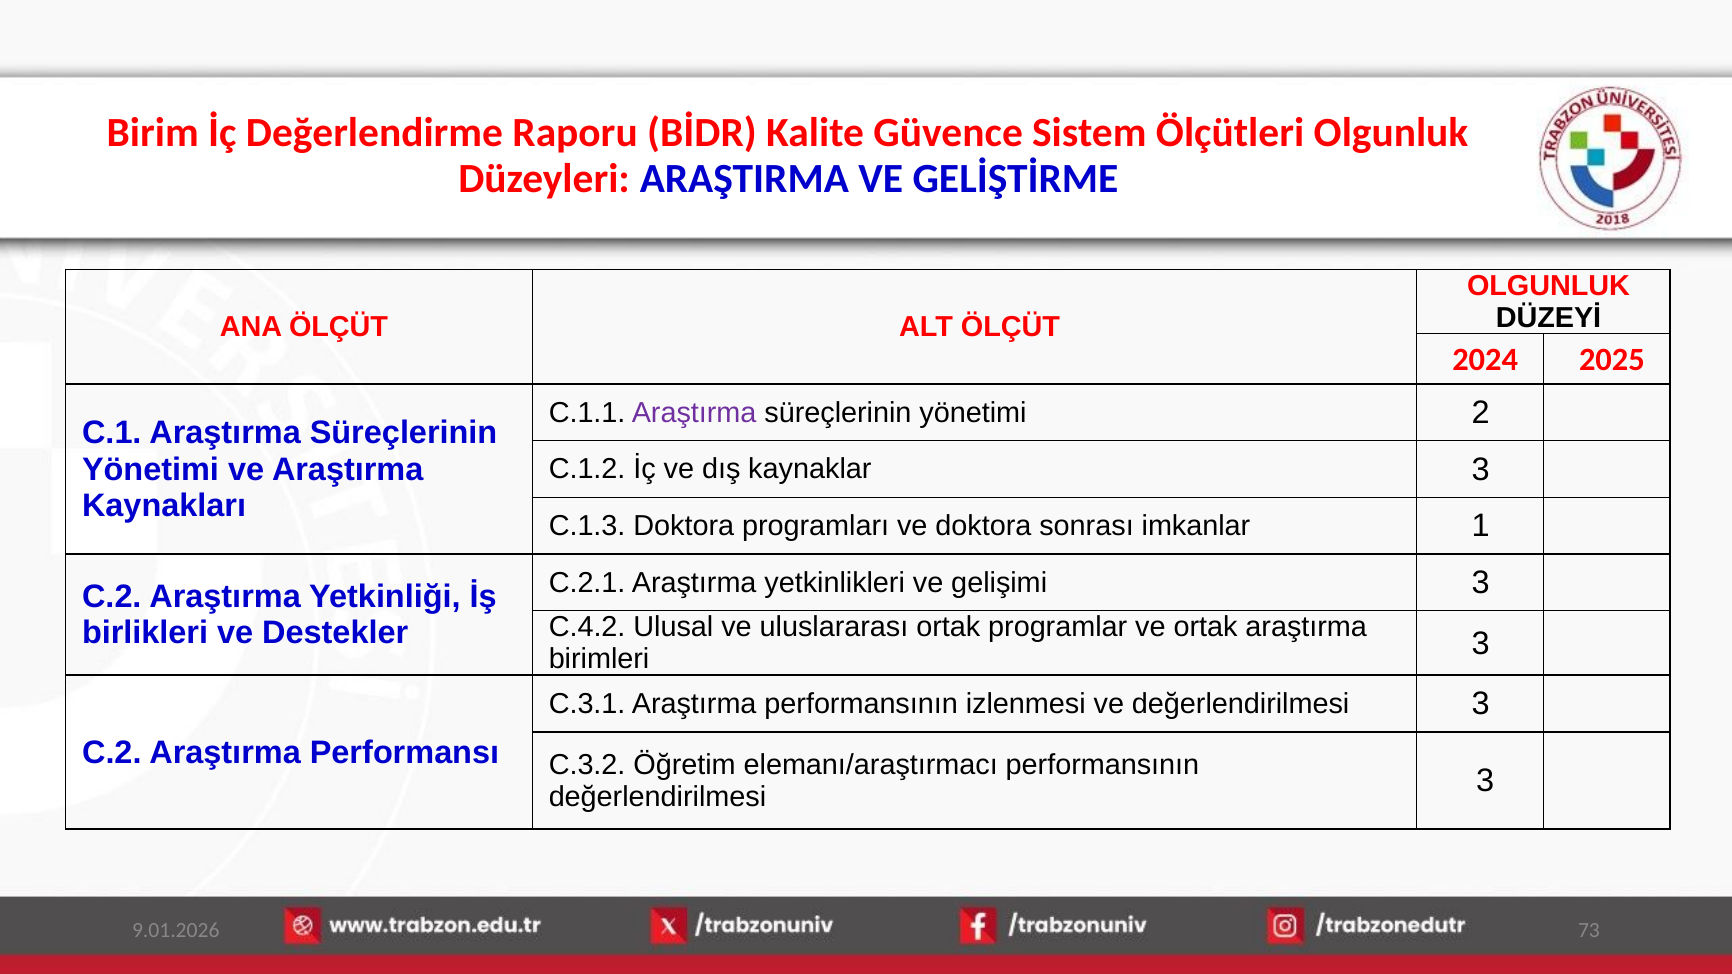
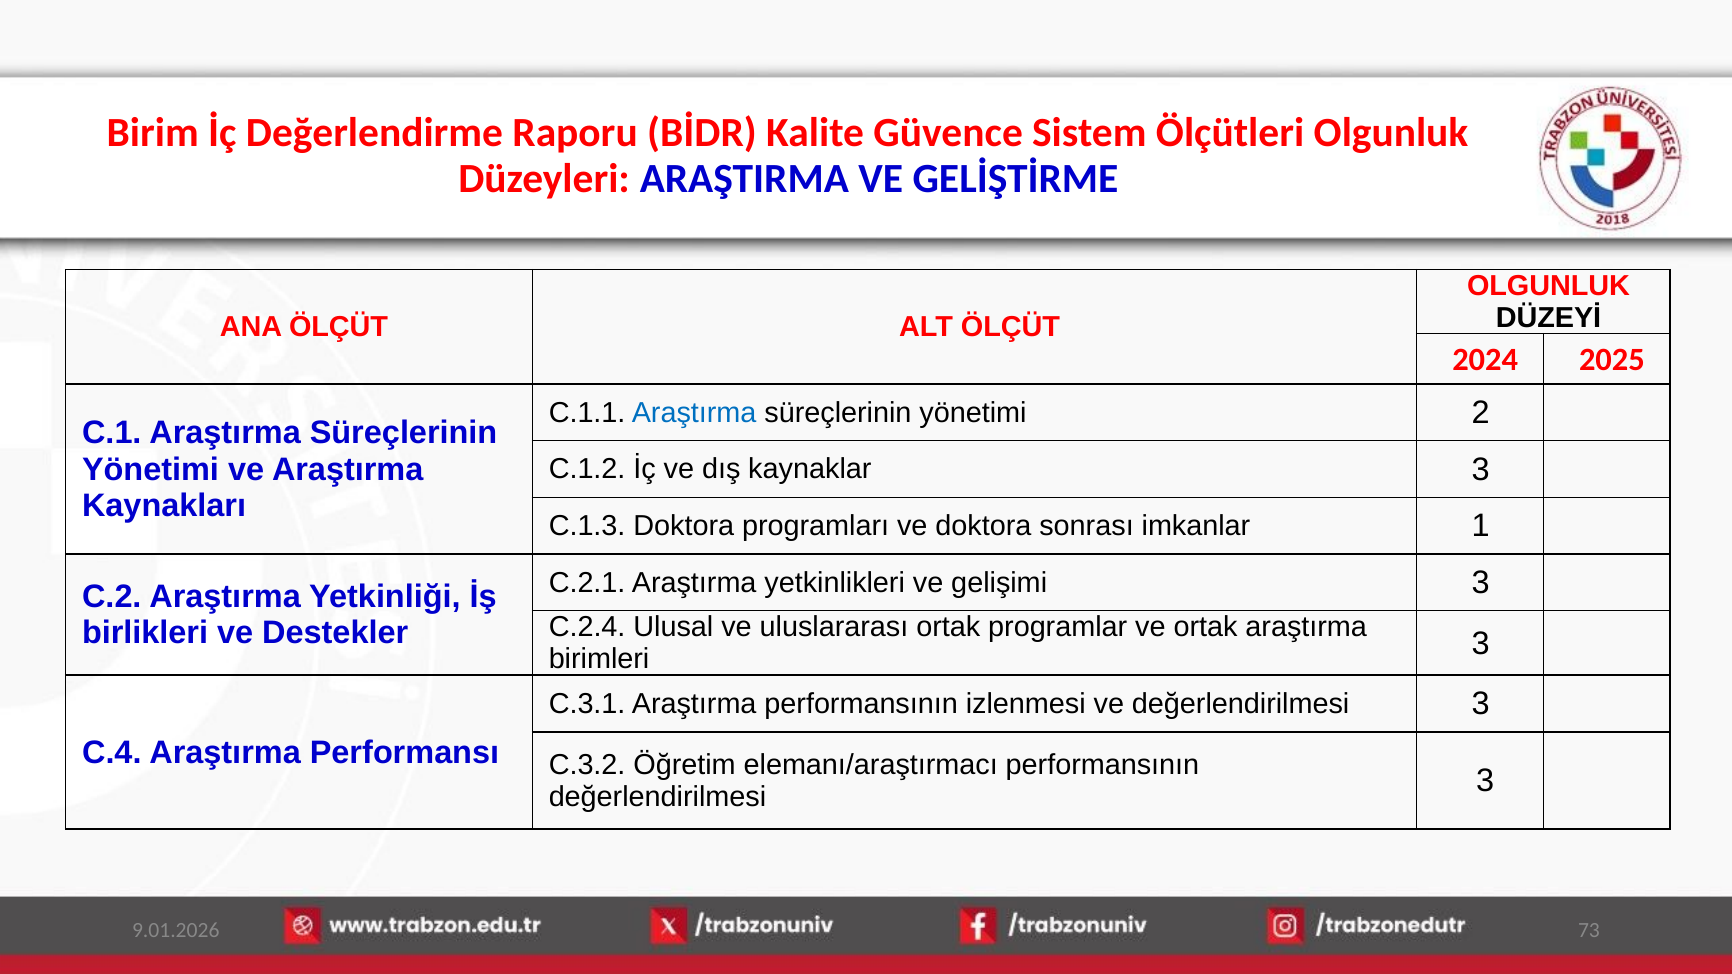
Araştırma colour: purple -> blue (694, 413)
C.4.2: C.4.2 -> C.2.4 (587, 627)
C.2: C.2 -> C.4 (112, 753)
